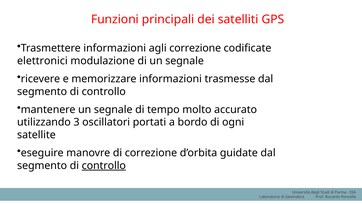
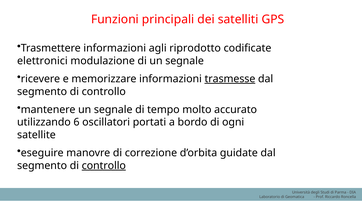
agli correzione: correzione -> riprodotto (195, 48)
trasmesse underline: none -> present (230, 79)
3: 3 -> 6 (77, 122)
